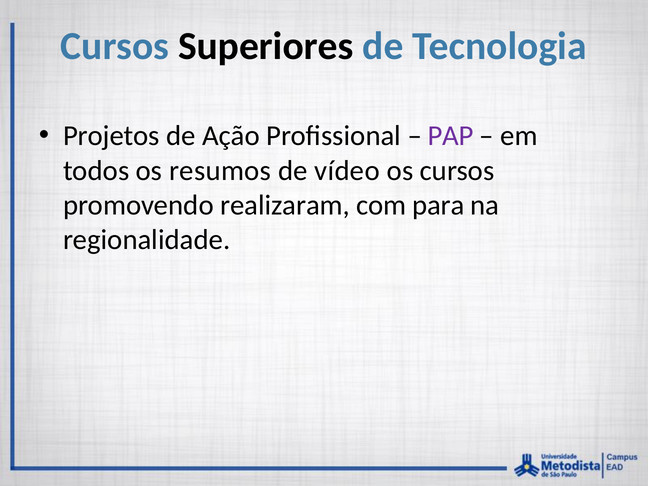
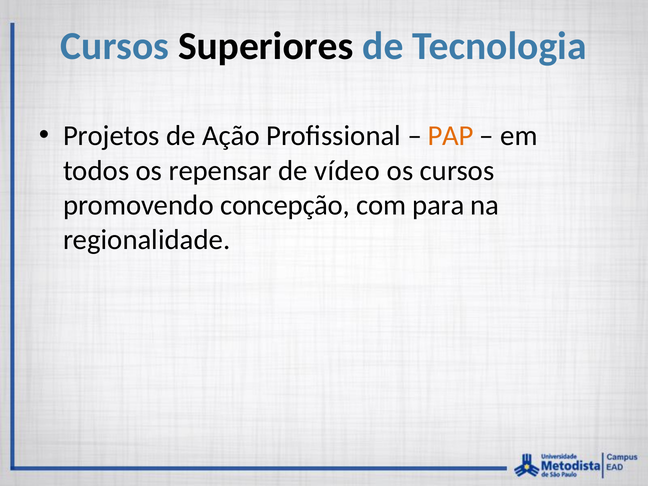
PAP colour: purple -> orange (451, 136)
resumos: resumos -> repensar (220, 171)
realizaram: realizaram -> concepção (285, 205)
